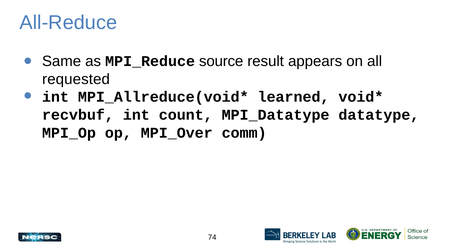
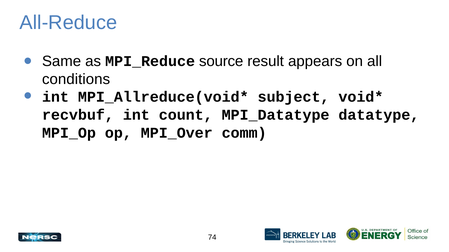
requested: requested -> conditions (76, 79)
learned: learned -> subject (294, 97)
